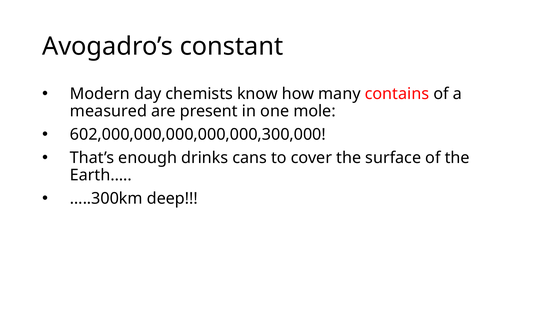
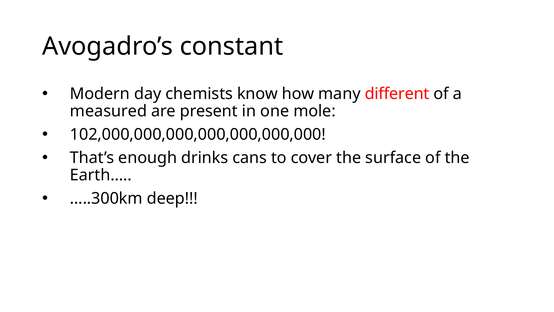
contains: contains -> different (397, 94)
602,000,000,000,000,000,300,000: 602,000,000,000,000,000,300,000 -> 102,000,000,000,000,000,000,000 (198, 134)
